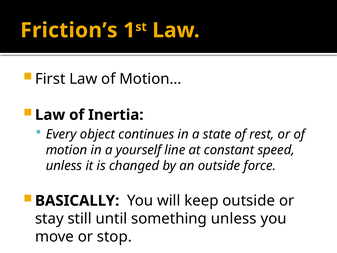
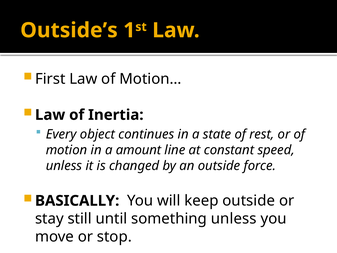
Friction’s: Friction’s -> Outside’s (69, 30)
yourself: yourself -> amount (139, 150)
